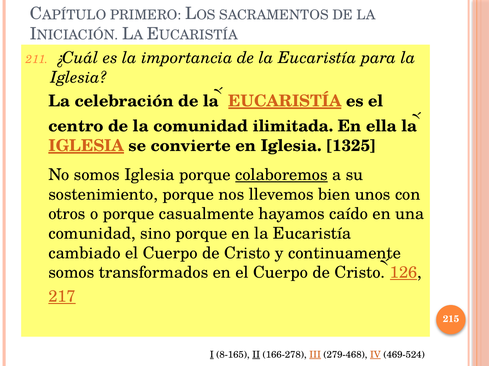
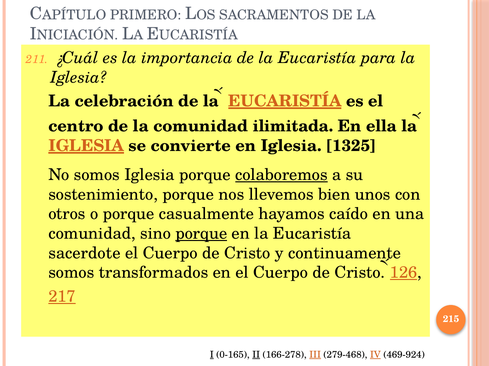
porque underline: none -> present (201, 234)
cambiado: cambiado -> sacerdote (84, 254)
8-165: 8-165 -> 0-165 (233, 355)
469-524: 469-524 -> 469-924 (404, 355)
